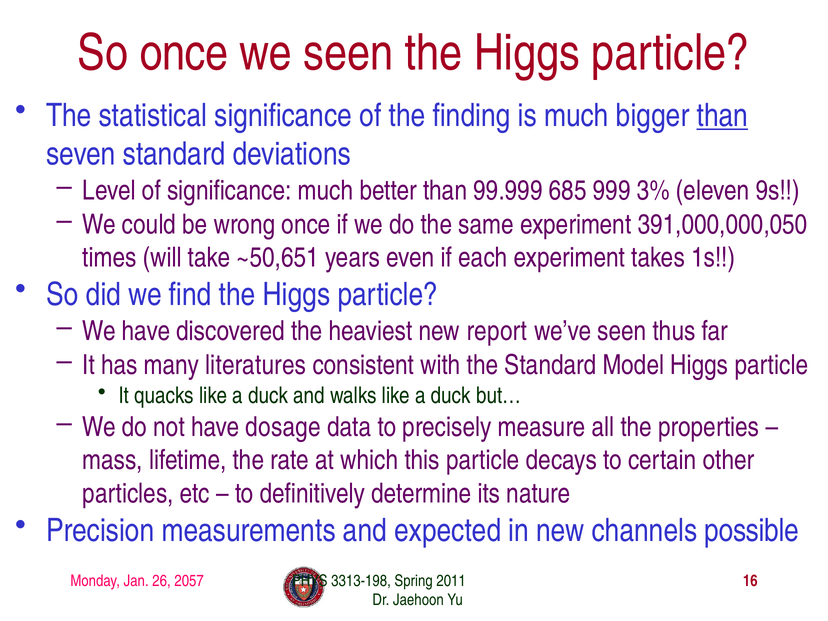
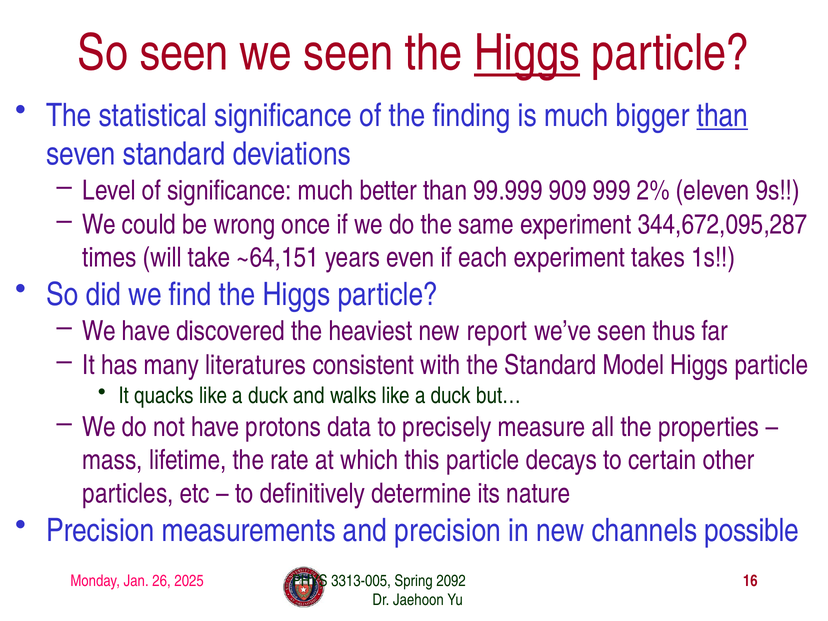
So once: once -> seen (184, 53)
Higgs underline: none -> present (527, 53)
685: 685 -> 909 (568, 190)
3%: 3% -> 2% (653, 190)
391,000,000,050: 391,000,000,050 -> 344,672,095,287 (723, 224)
~50,651: ~50,651 -> ~64,151 (278, 258)
dosage: dosage -> protons (283, 427)
and expected: expected -> precision (448, 531)
2057: 2057 -> 2025 (189, 581)
3313-198: 3313-198 -> 3313-005 (361, 581)
2011: 2011 -> 2092 (451, 581)
